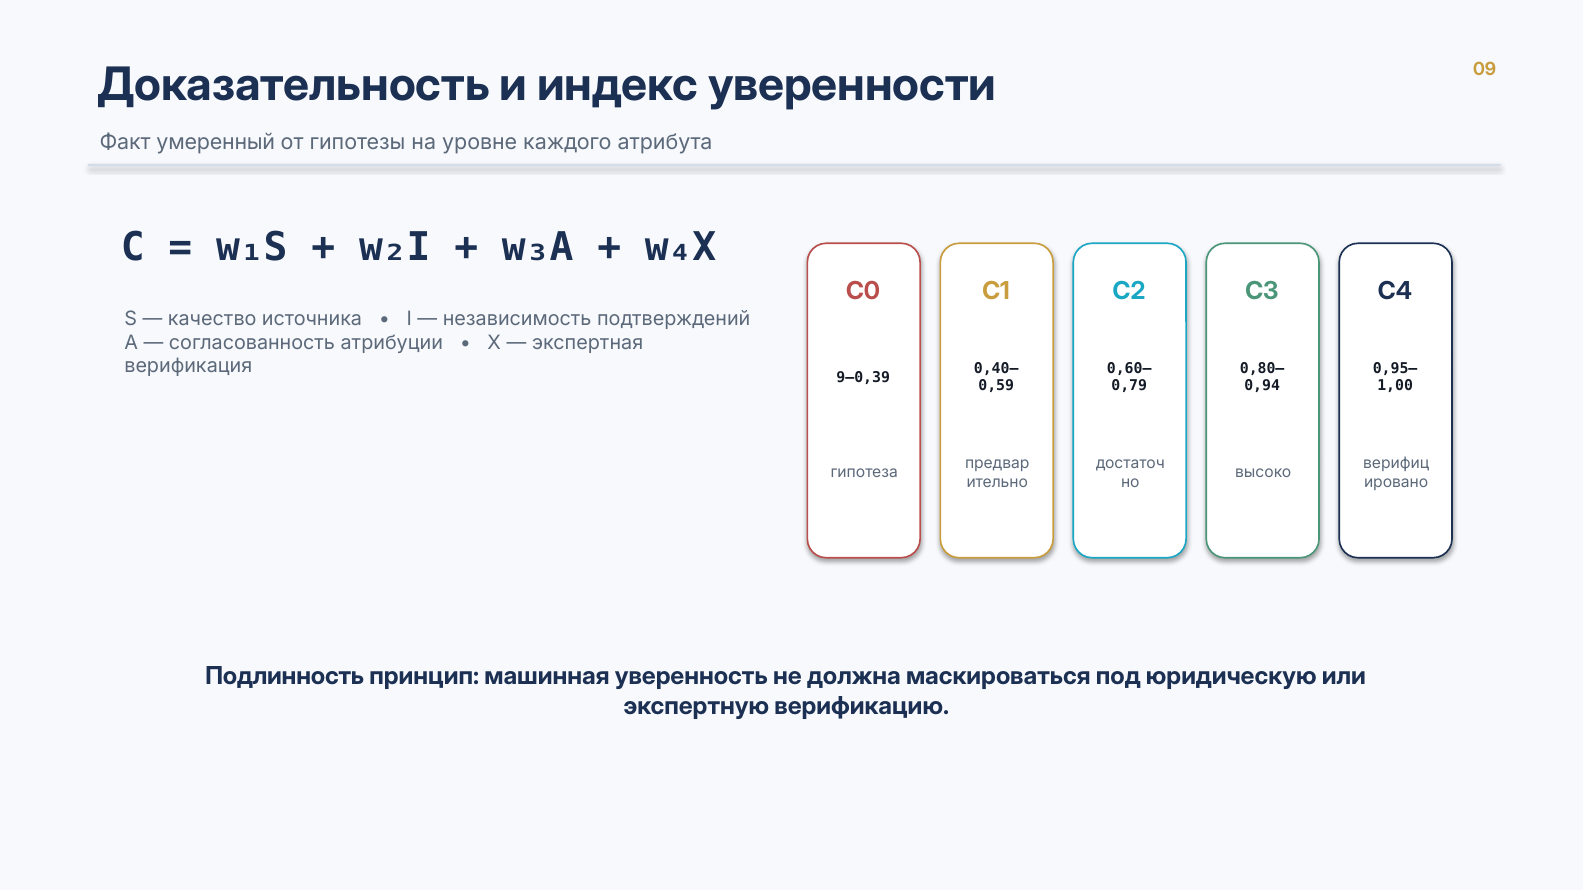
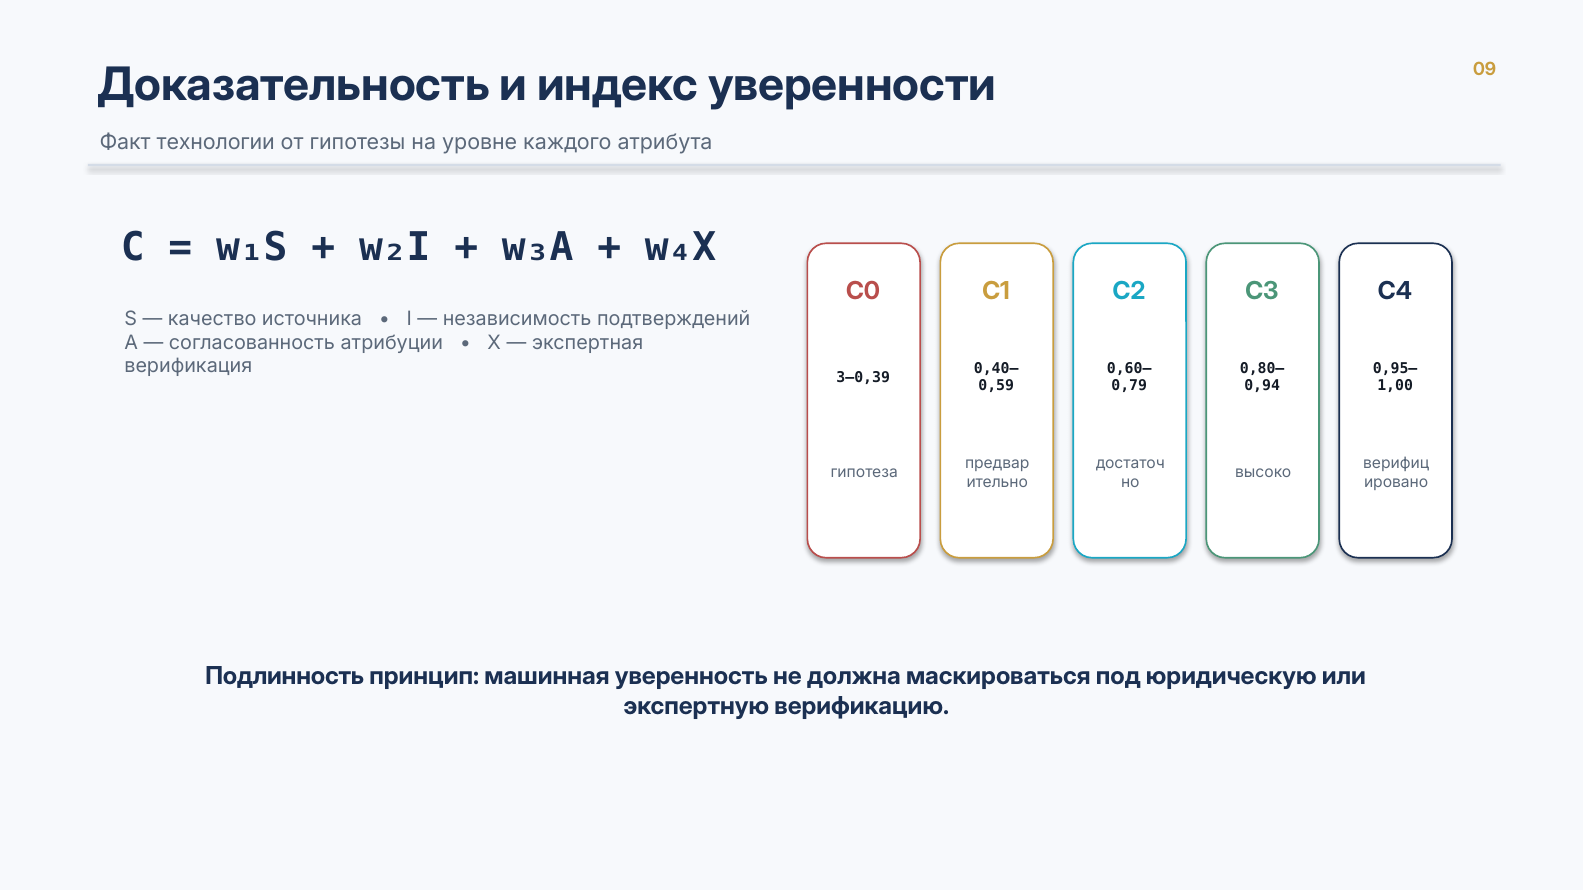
умеренный: умеренный -> технологии (216, 143)
9–0,39: 9–0,39 -> 3–0,39 (863, 377)
